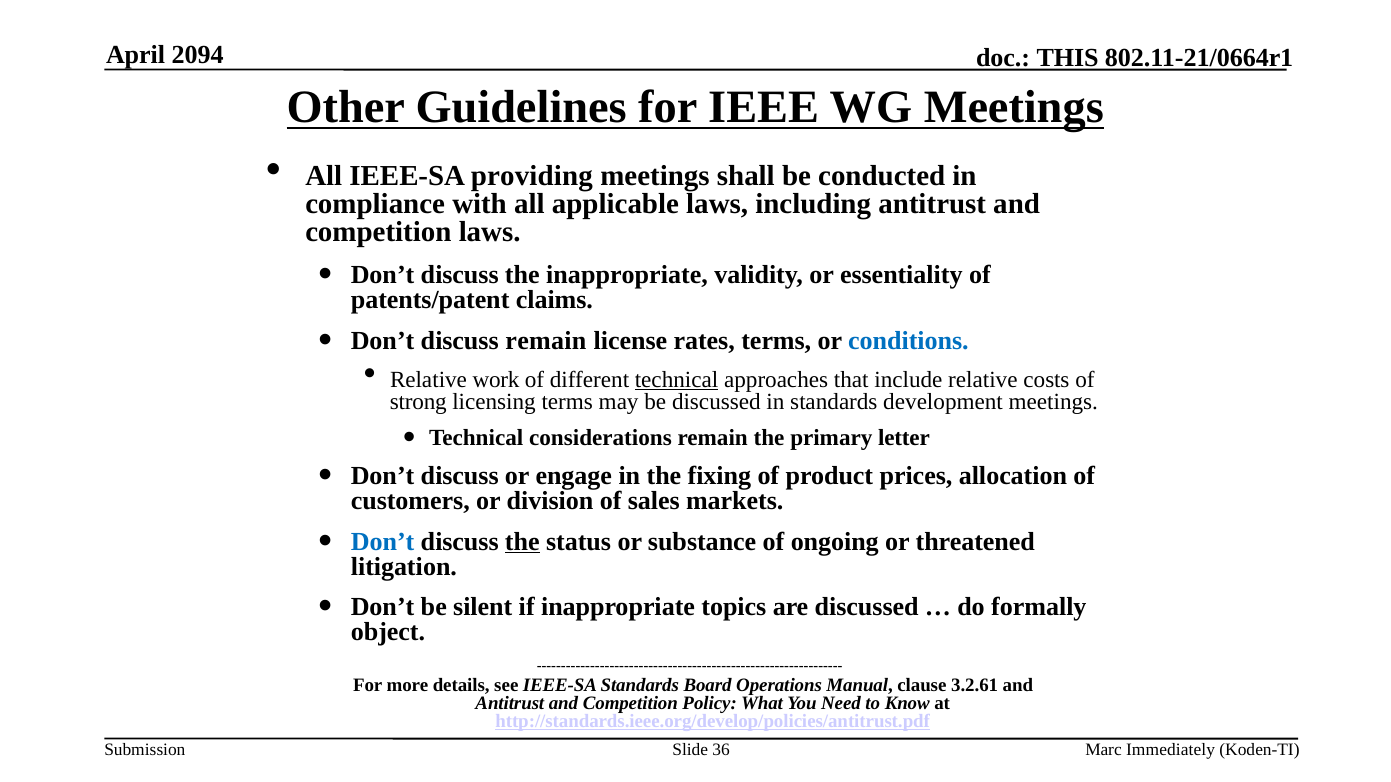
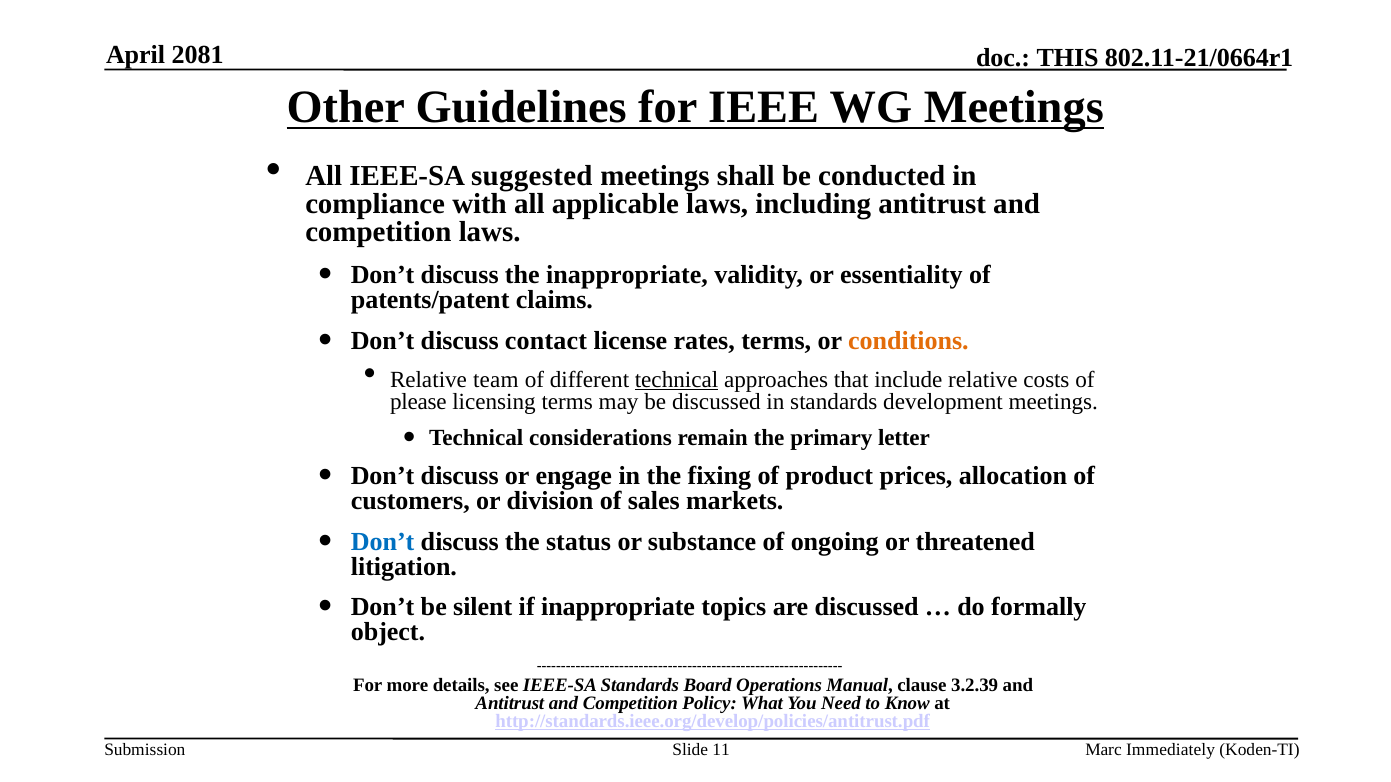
2094: 2094 -> 2081 (198, 55)
providing: providing -> suggested (532, 176)
discuss remain: remain -> contact (546, 341)
conditions colour: blue -> orange (908, 341)
work: work -> team (496, 380)
strong: strong -> please (418, 402)
the underline: present -> none (522, 542)
3.2.61: 3.2.61 -> 3.2.39 (975, 685)
36: 36 -> 11 (721, 750)
